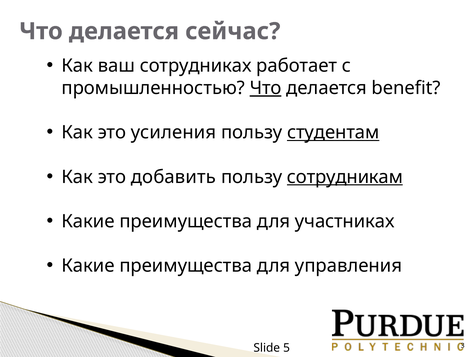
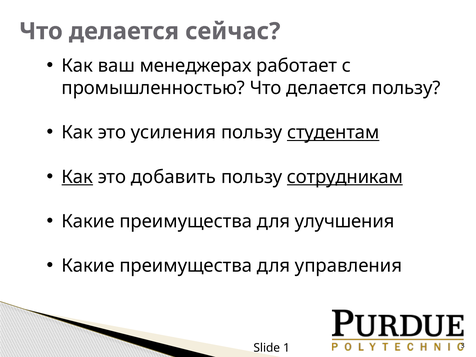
сотрудниках: сотрудниках -> менеджерах (196, 66)
Что underline: present -> none (266, 88)
делается benefit: benefit -> пользу (406, 88)
Как underline: none -> present (77, 177)
участниках: участниках -> улучшения (345, 221)
5: 5 -> 1 (287, 348)
